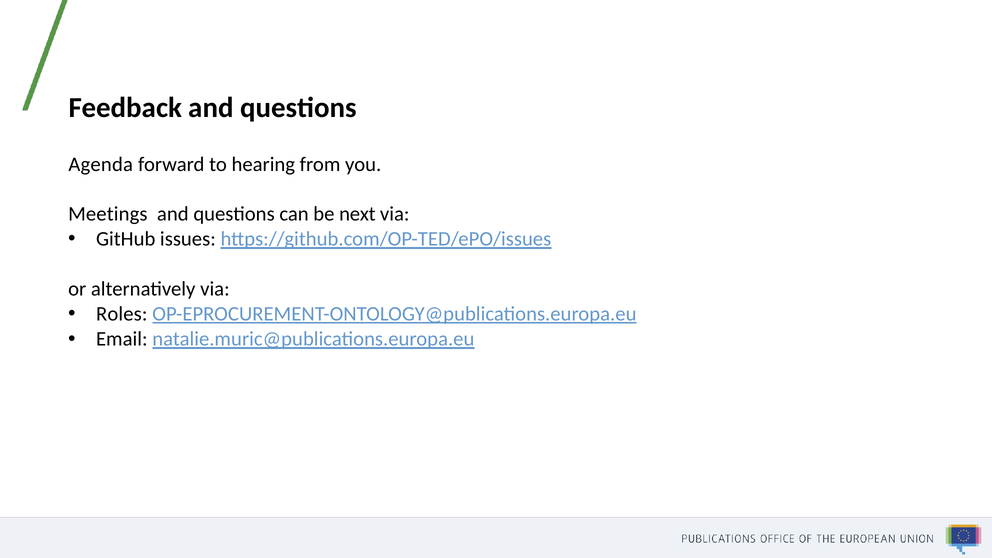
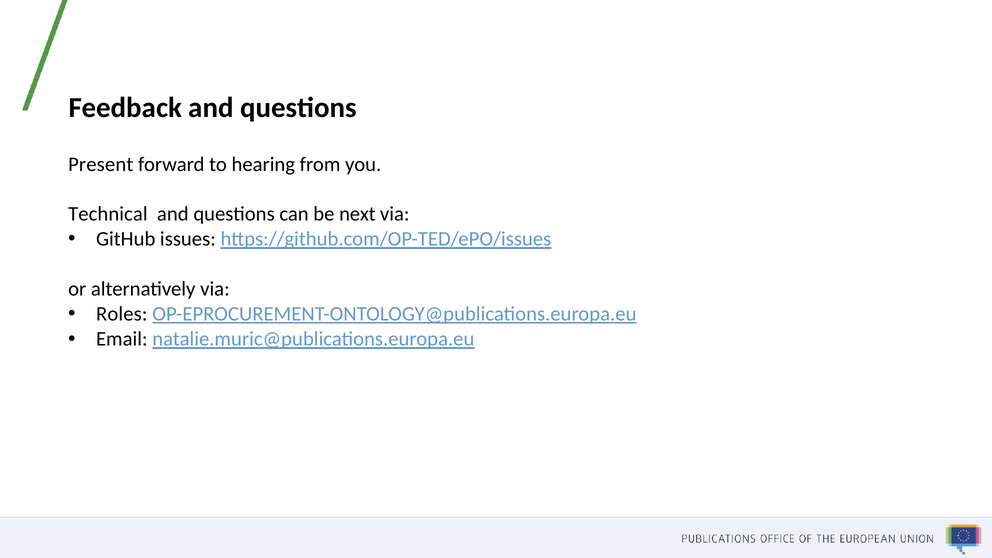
Agenda: Agenda -> Present (101, 164)
Meetings: Meetings -> Technical (108, 214)
